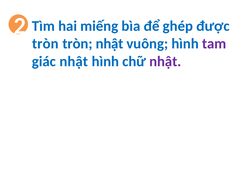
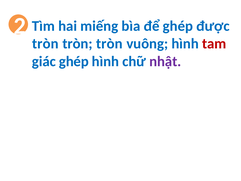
nhật: nhật -> tròn (109, 44)
tam colour: purple -> red (214, 44)
giác nhật: nhật -> ghép (74, 61)
